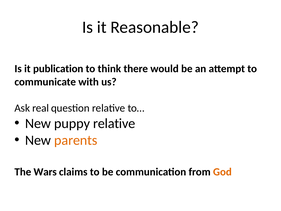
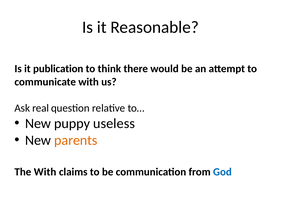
puppy relative: relative -> useless (114, 123)
The Wars: Wars -> With (45, 172)
God colour: orange -> blue (222, 172)
